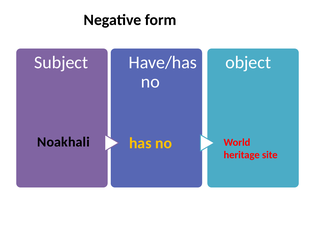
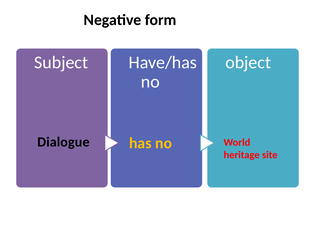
Noakhali: Noakhali -> Dialogue (63, 142)
